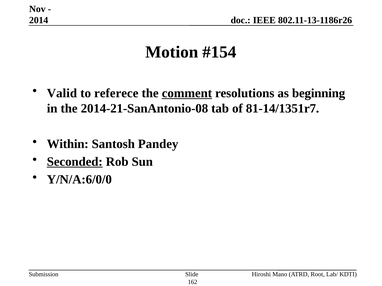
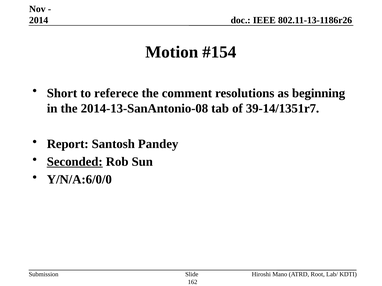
Valid: Valid -> Short (62, 93)
comment underline: present -> none (187, 93)
2014-21-SanAntonio-08: 2014-21-SanAntonio-08 -> 2014-13-SanAntonio-08 (144, 109)
81-14/1351r7: 81-14/1351r7 -> 39-14/1351r7 (283, 109)
Within: Within -> Report (68, 144)
